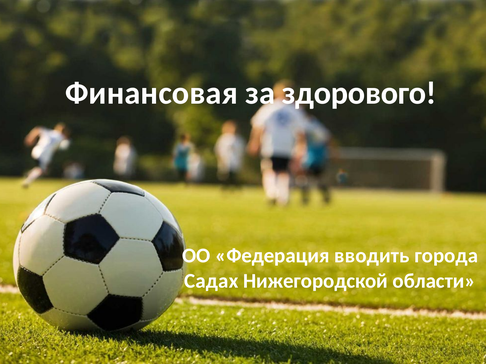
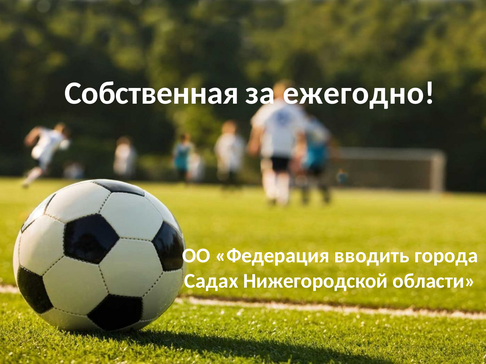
Финансовая: Финансовая -> Собственная (152, 93)
здорового: здорового -> ежегодно (359, 93)
